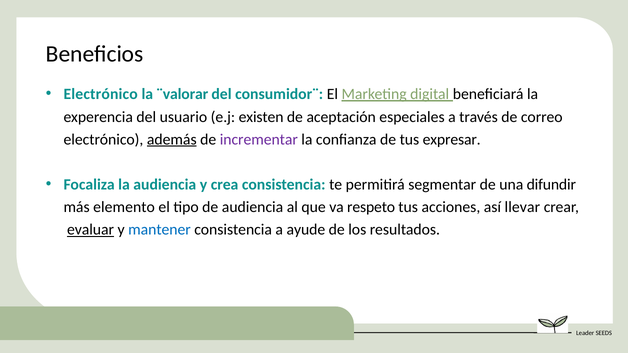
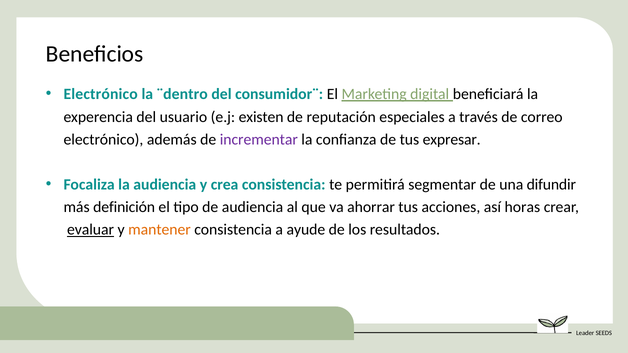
¨valorar: ¨valorar -> ¨dentro (182, 94)
aceptación: aceptación -> reputación (341, 117)
además underline: present -> none (172, 140)
elemento: elemento -> definición (124, 207)
respeto: respeto -> ahorrar (371, 207)
llevar: llevar -> horas (522, 207)
mantener colour: blue -> orange (159, 230)
